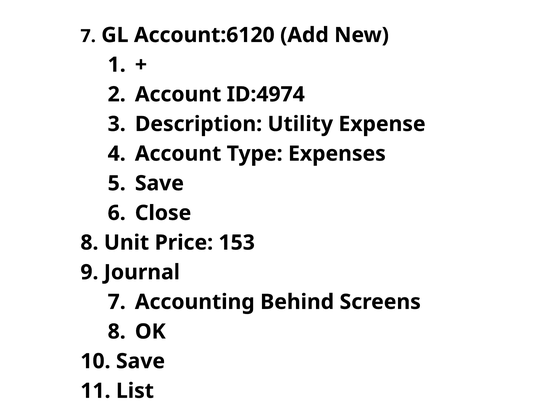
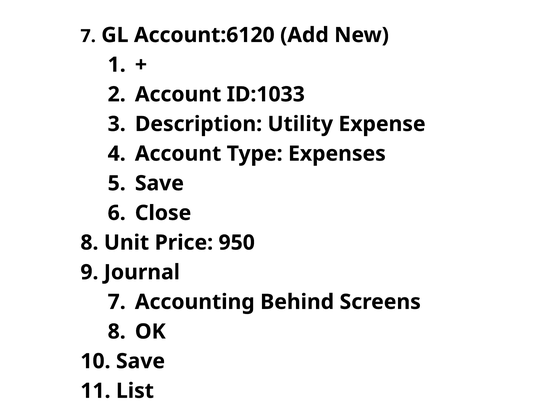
ID:4974: ID:4974 -> ID:1033 (266, 94)
153: 153 -> 950 (237, 242)
